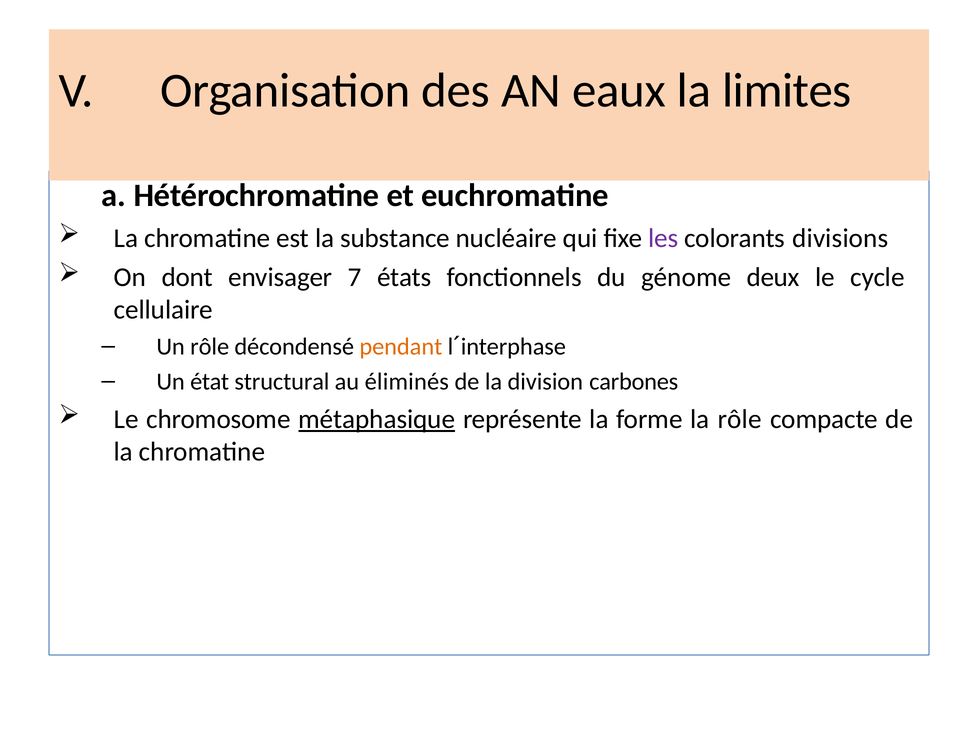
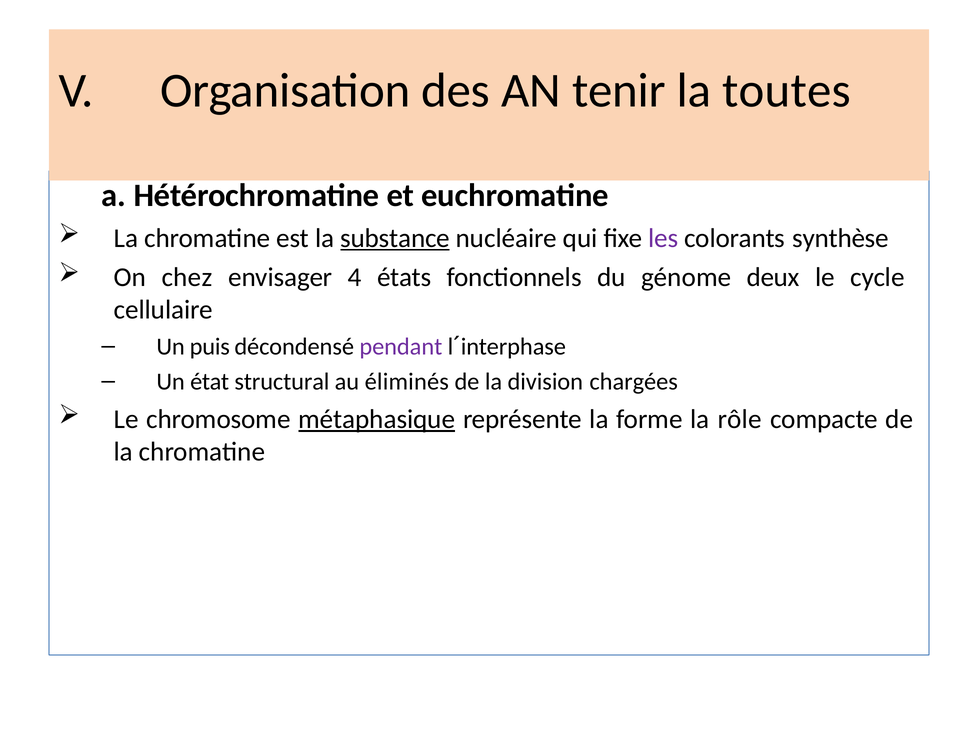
eaux: eaux -> tenir (619, 91)
limites: limites -> toutes (786, 91)
substance underline: none -> present (395, 238)
divisions: divisions -> synthèse (841, 238)
dont: dont -> chez (187, 277)
7: 7 -> 4 (355, 277)
Un rôle: rôle -> puis (210, 347)
pendant colour: orange -> purple (401, 347)
carbones: carbones -> chargées (634, 382)
